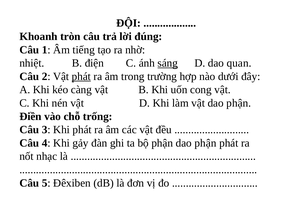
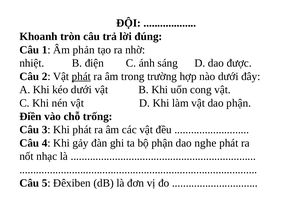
tiếng: tiếng -> phản (84, 50)
sáng underline: present -> none (168, 63)
quan: quan -> được (239, 63)
kéo càng: càng -> dưới (81, 90)
phận dao phận: phận -> nghe (205, 143)
